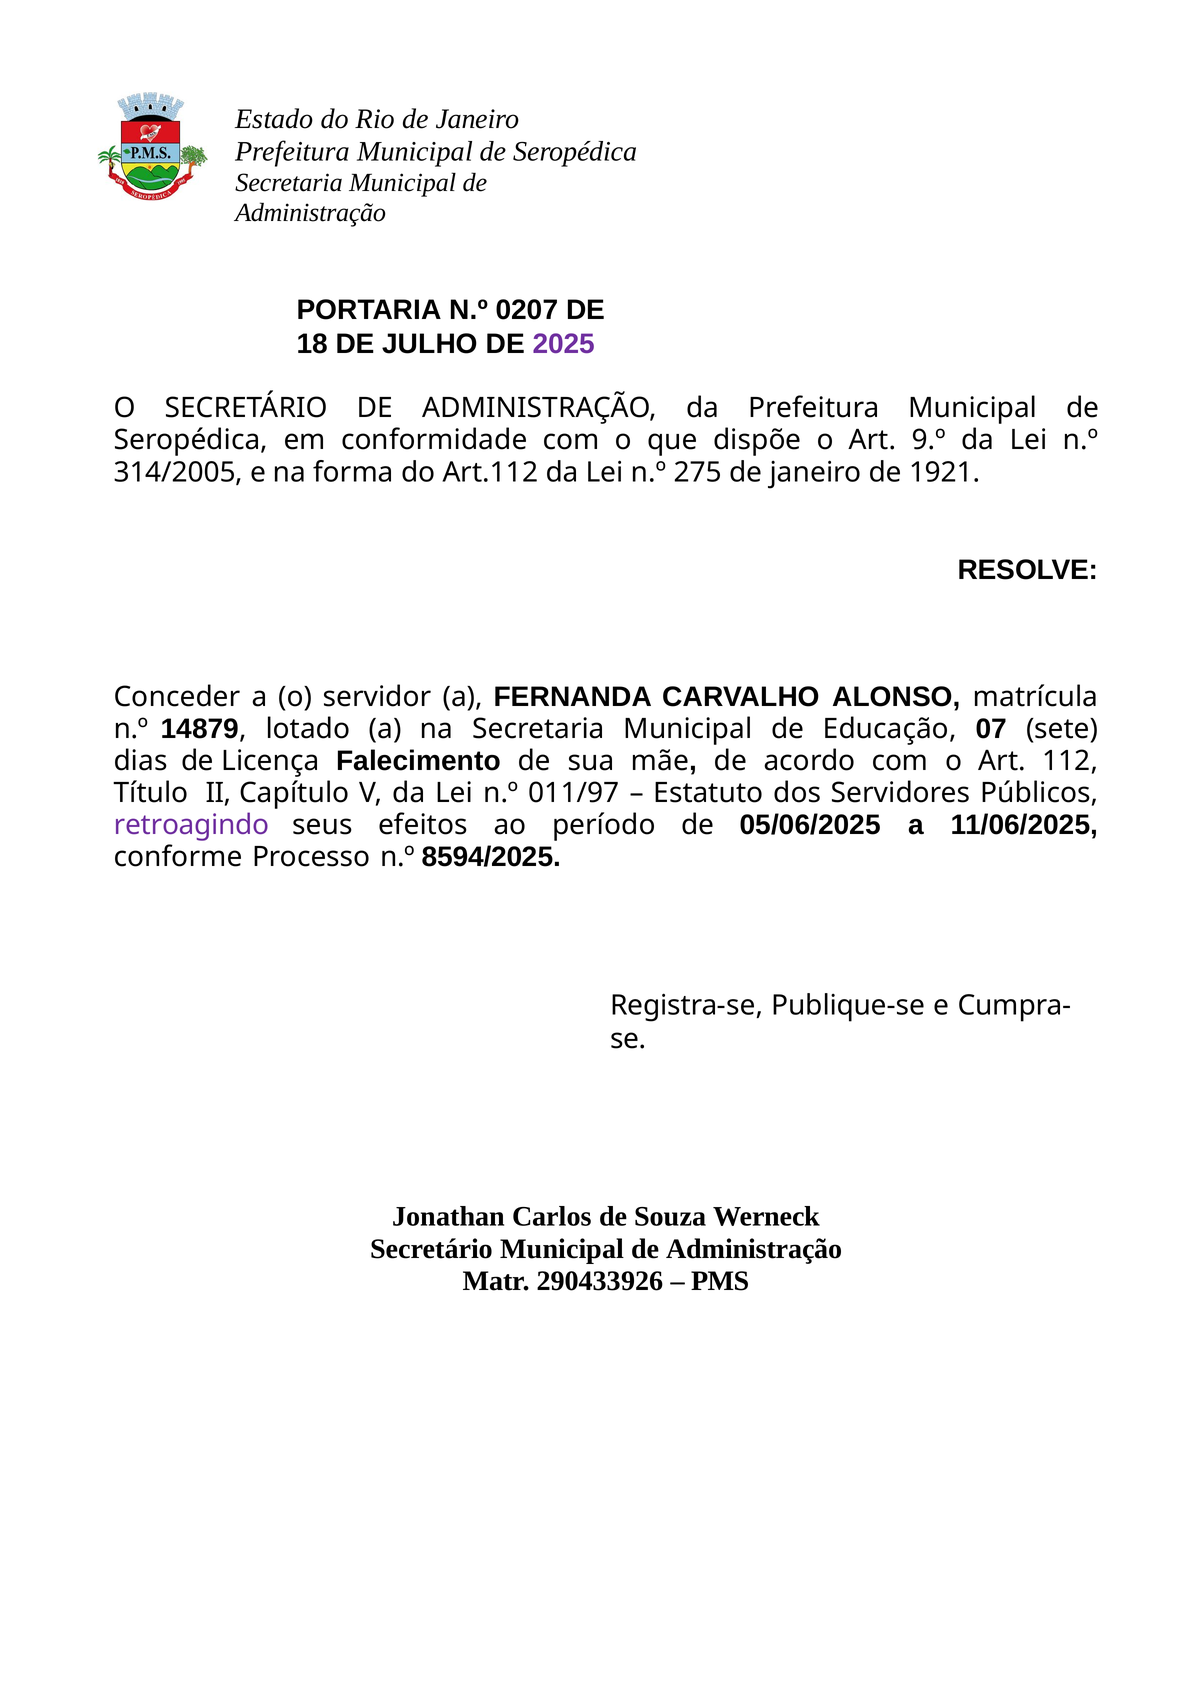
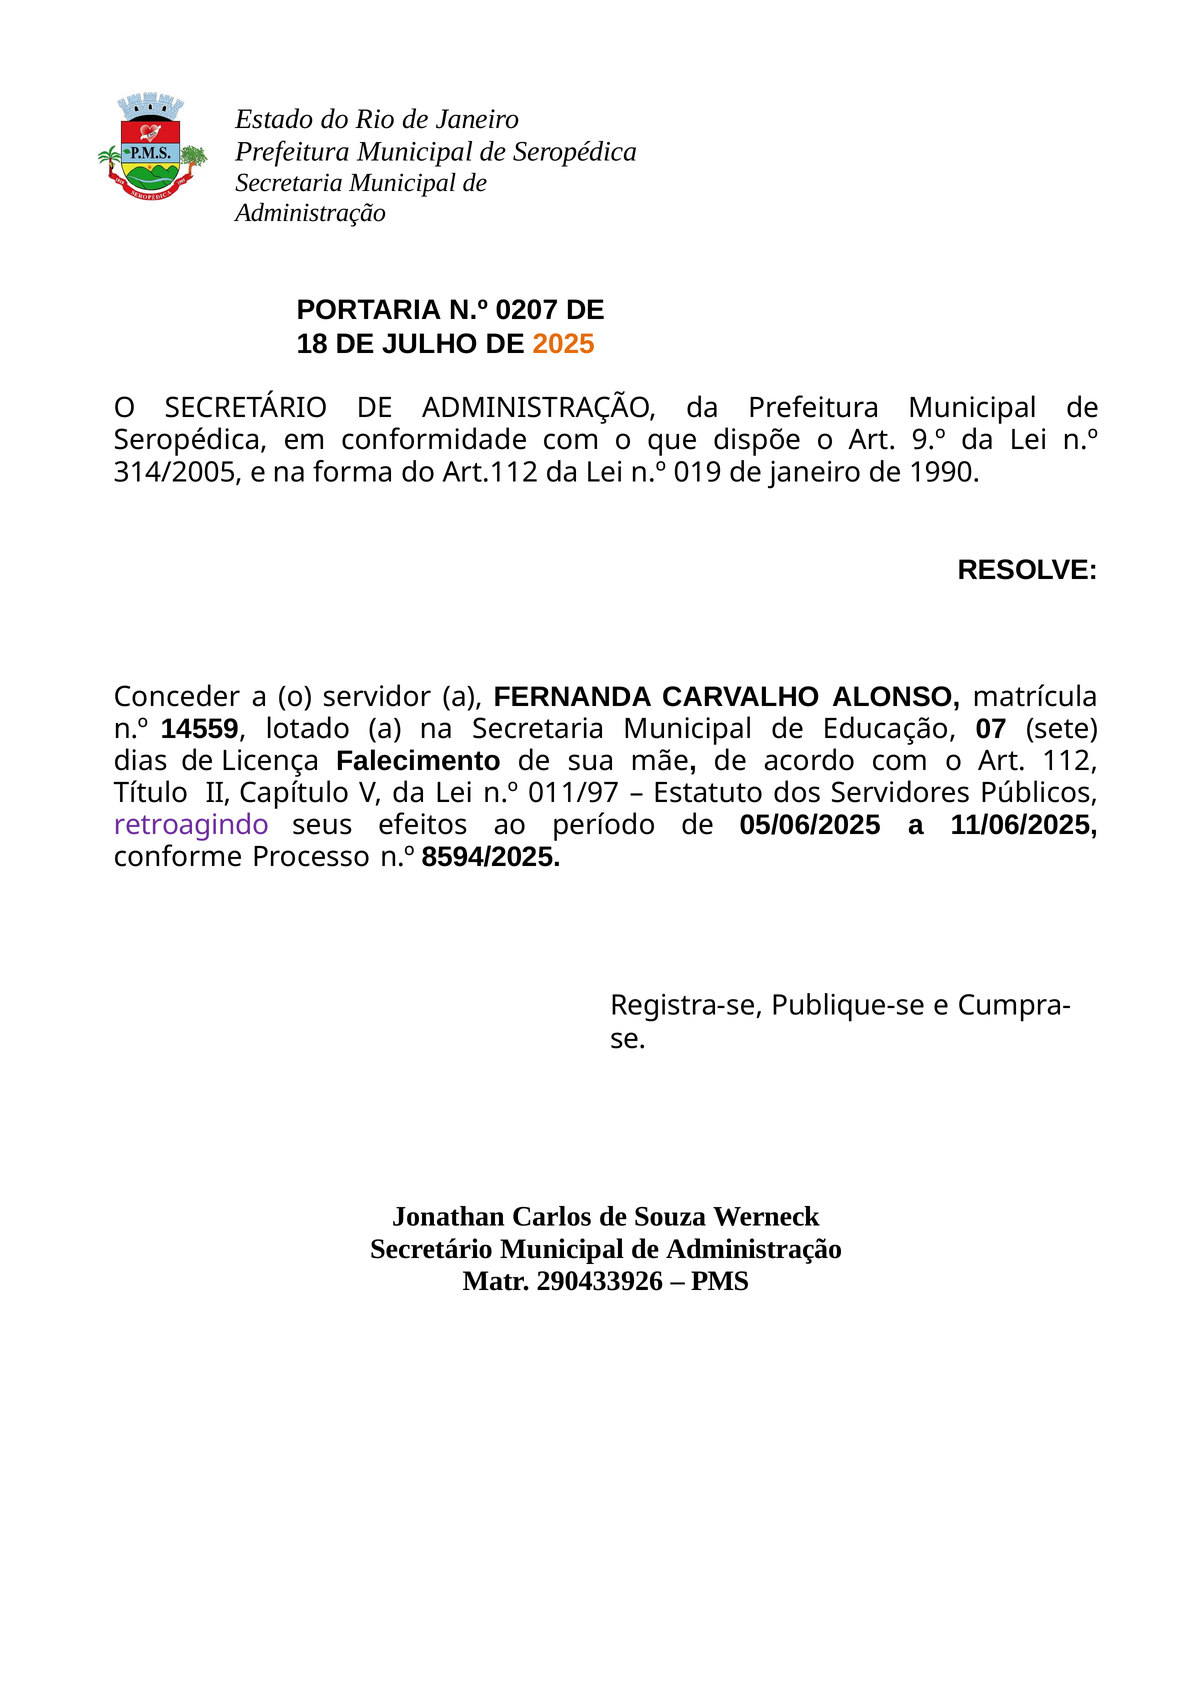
2025 colour: purple -> orange (564, 344)
275: 275 -> 019 (698, 473)
1921: 1921 -> 1990 (945, 473)
14879: 14879 -> 14559 (200, 729)
